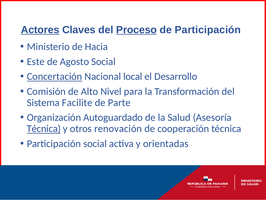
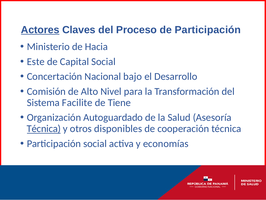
Proceso underline: present -> none (137, 30)
Agosto: Agosto -> Capital (74, 61)
Concertación underline: present -> none (55, 76)
local: local -> bajo (133, 76)
Parte: Parte -> Tiene (119, 102)
renovación: renovación -> disponibles (118, 128)
orientadas: orientadas -> economías (166, 143)
